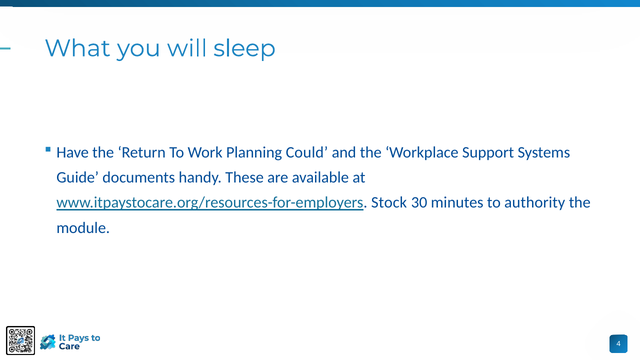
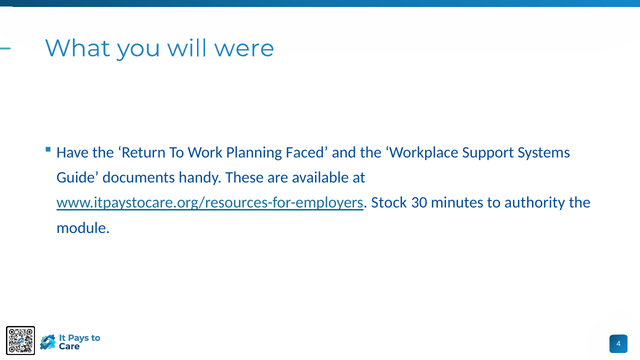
sleep: sleep -> were (244, 48)
Could: Could -> Faced (307, 153)
